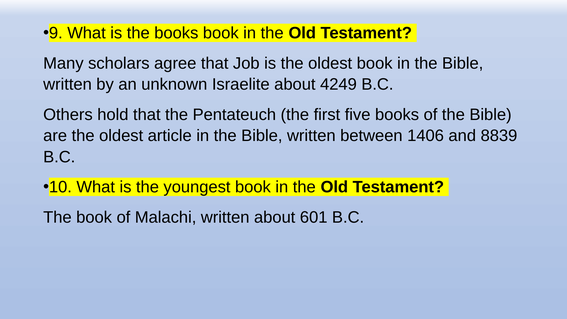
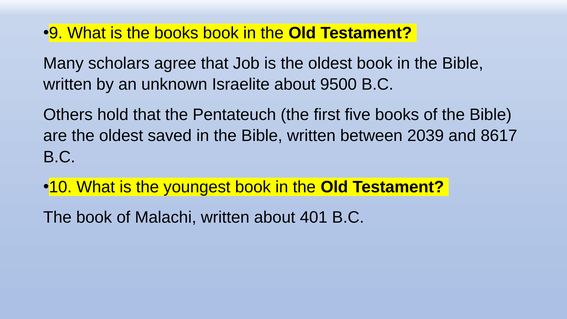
4249: 4249 -> 9500 (338, 84)
article: article -> saved (170, 136)
1406: 1406 -> 2039 (426, 136)
8839: 8839 -> 8617 (499, 136)
601: 601 -> 401 (314, 217)
